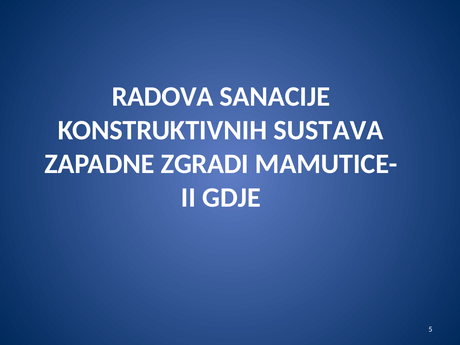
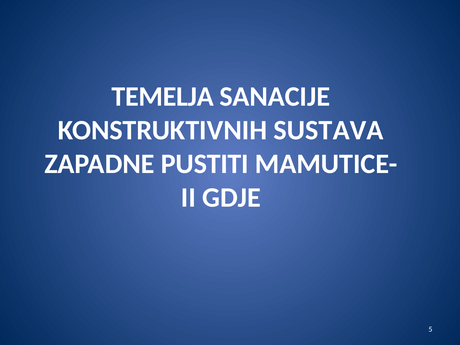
RADOVA: RADOVA -> TEMELJA (163, 97)
ZGRADI: ZGRADI -> PUSTITI (205, 164)
